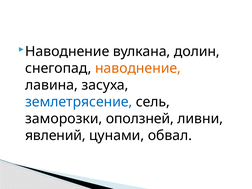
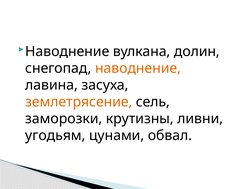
землетрясение colour: blue -> orange (79, 102)
оползней: оползней -> крутизны (140, 119)
явлений: явлений -> угодьям (55, 135)
